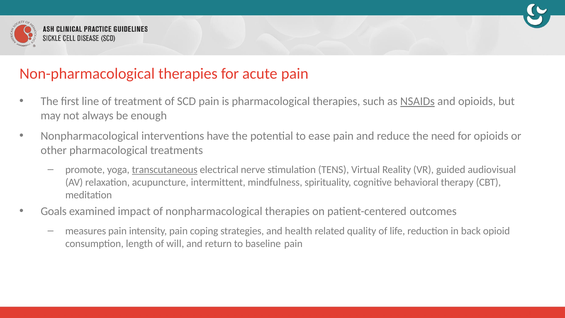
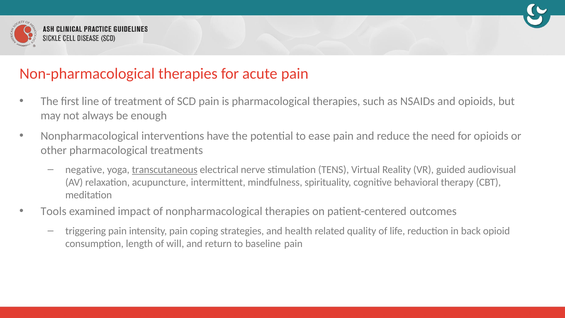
NSAIDs underline: present -> none (417, 101)
promote: promote -> negative (85, 170)
Goals: Goals -> Tools (54, 211)
measures: measures -> triggering (86, 231)
